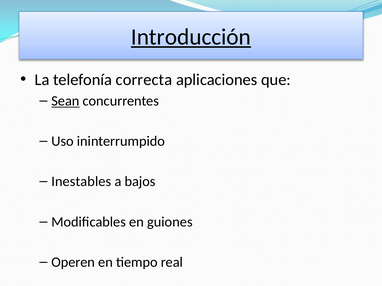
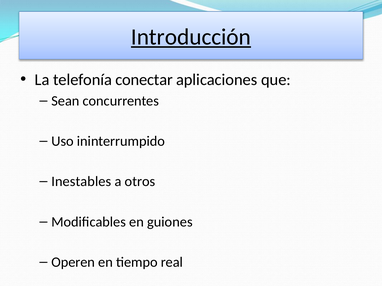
correcta: correcta -> conectar (144, 80)
Sean underline: present -> none (65, 101)
bajos: bajos -> otros (140, 182)
